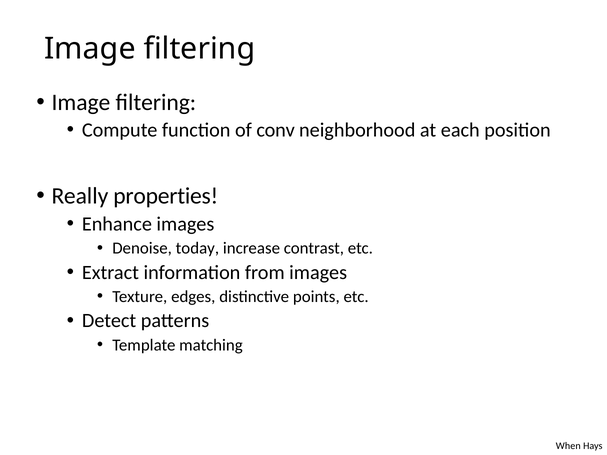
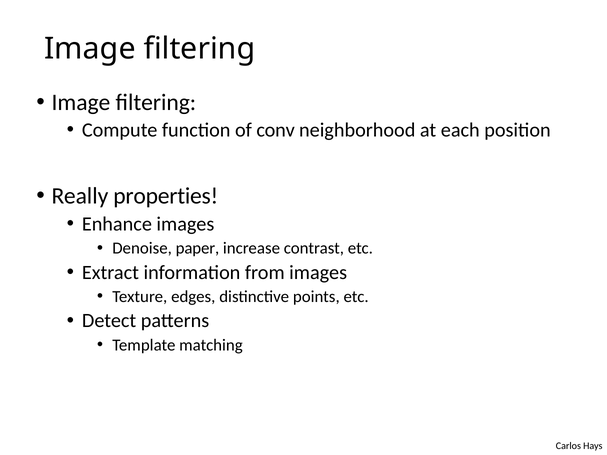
today: today -> paper (197, 248)
When: When -> Carlos (568, 446)
